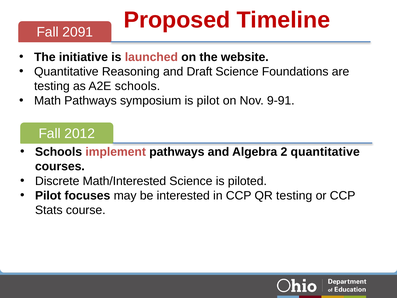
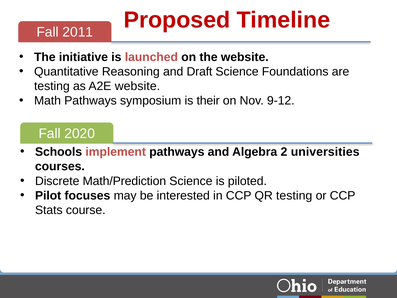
2091: 2091 -> 2011 (78, 32)
A2E schools: schools -> website (137, 86)
is pilot: pilot -> their (208, 101)
9-91: 9-91 -> 9-12 (281, 101)
2012: 2012 -> 2020 (80, 133)
2 quantitative: quantitative -> universities (325, 152)
Math/Interested: Math/Interested -> Math/Prediction (124, 181)
